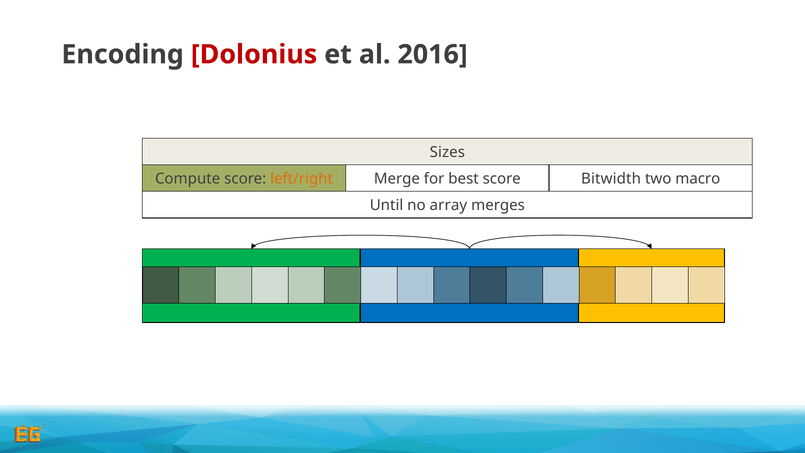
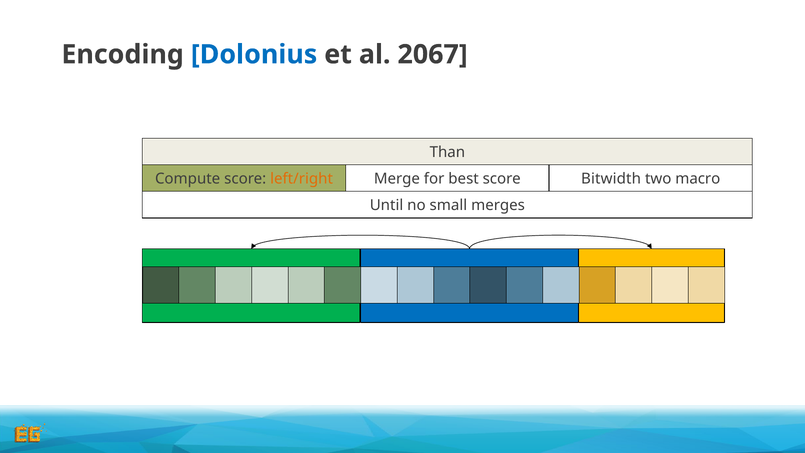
Dolonius colour: red -> blue (254, 54)
2016: 2016 -> 2067 (433, 54)
Sizes: Sizes -> Than (447, 152)
array: array -> small (448, 205)
